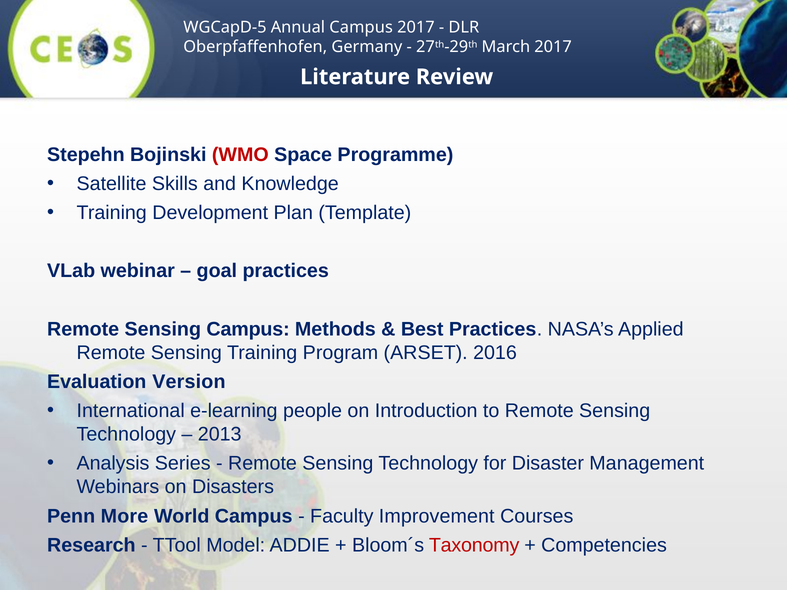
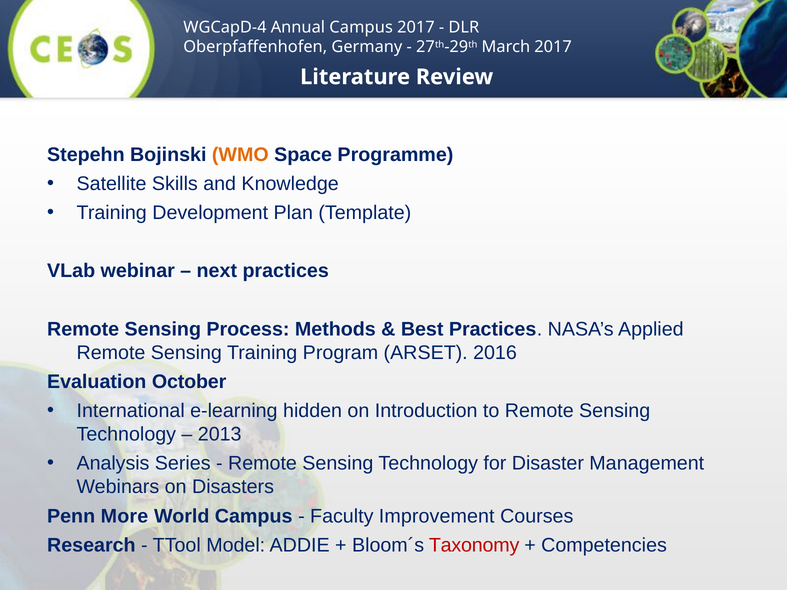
WGCapD-5: WGCapD-5 -> WGCapD-4 (225, 27)
WMO colour: red -> orange (240, 155)
goal: goal -> next (217, 271)
Sensing Campus: Campus -> Process (248, 329)
Version: Version -> October (189, 382)
people: people -> hidden (313, 411)
